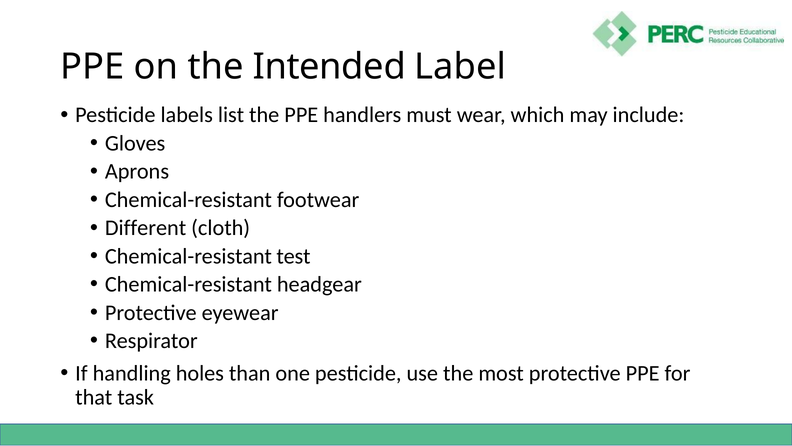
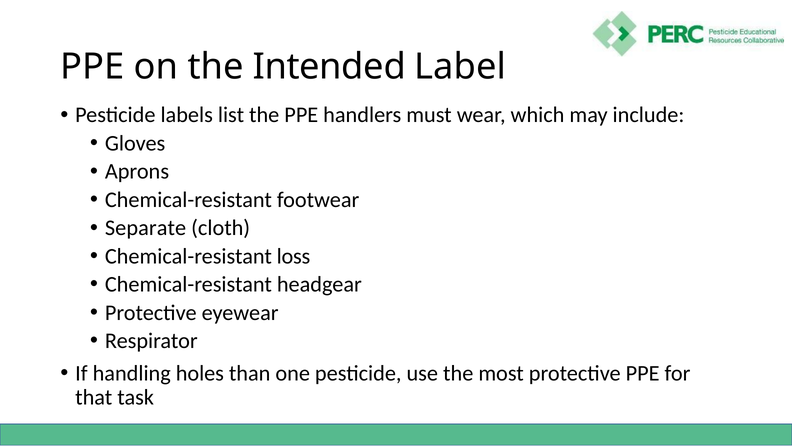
Different: Different -> Separate (146, 228)
test: test -> loss (293, 256)
